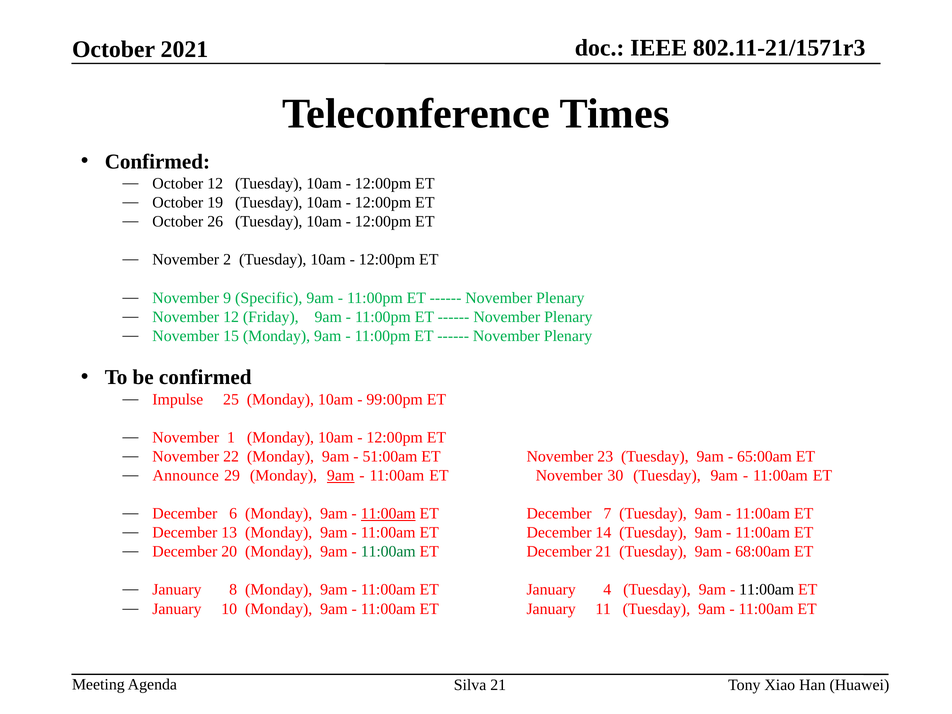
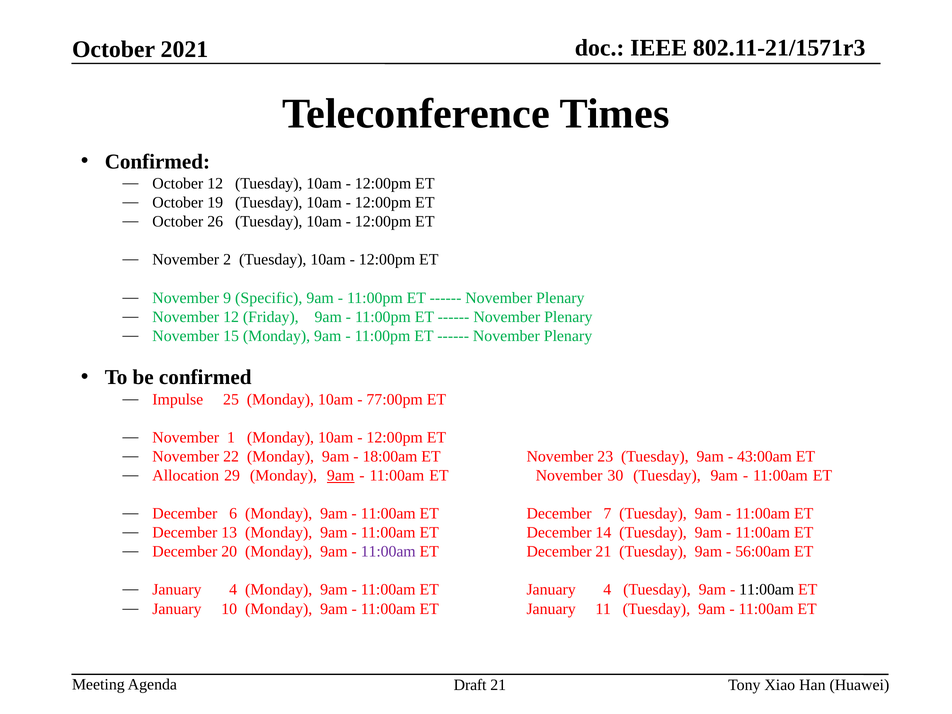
99:00pm: 99:00pm -> 77:00pm (395, 399)
51:00am: 51:00am -> 18:00am (390, 456)
65:00am: 65:00am -> 43:00am (764, 456)
Announce: Announce -> Allocation (186, 475)
11:00am underline: present -> none (388, 514)
11:00am colour: green -> purple (388, 552)
68:00am: 68:00am -> 56:00am (763, 552)
8: 8 -> 4 (233, 590)
Silva: Silva -> Draft (470, 685)
